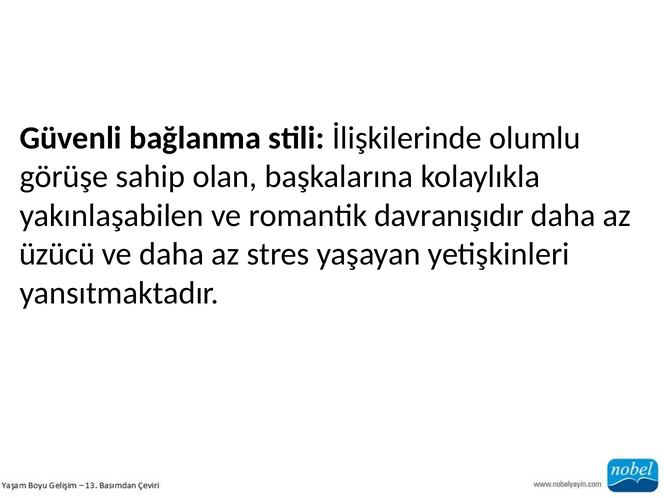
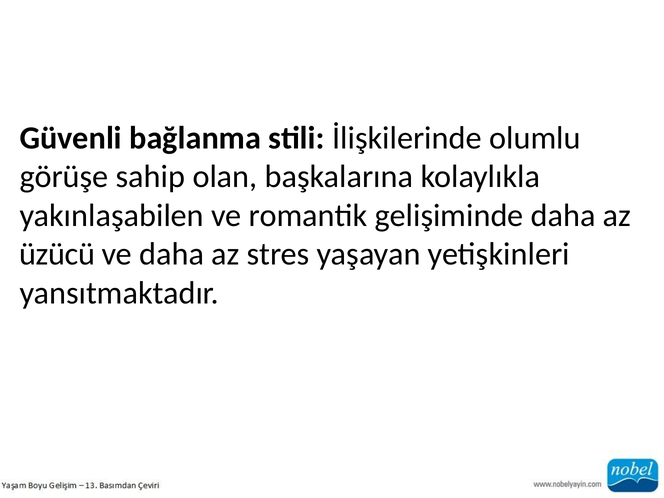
davranışıdır: davranışıdır -> gelişiminde (449, 215)
